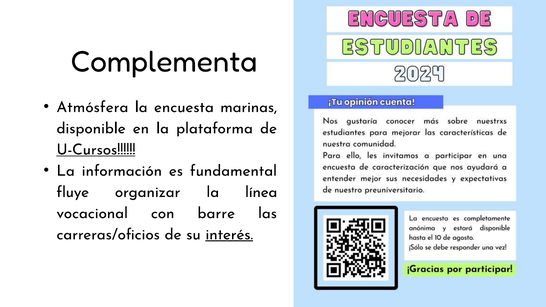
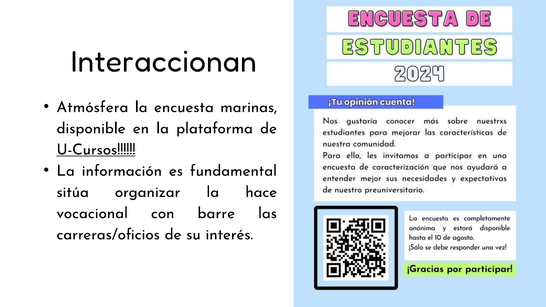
Complementa: Complementa -> Interaccionan (164, 62)
fluye: fluye -> sitúa (73, 192)
línea: línea -> hace (261, 192)
interés underline: present -> none (229, 234)
